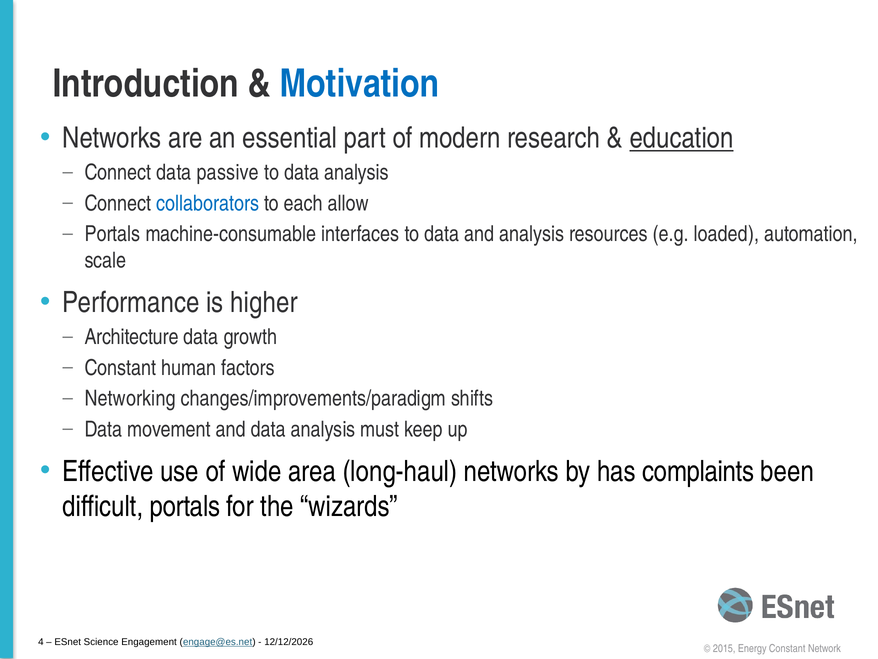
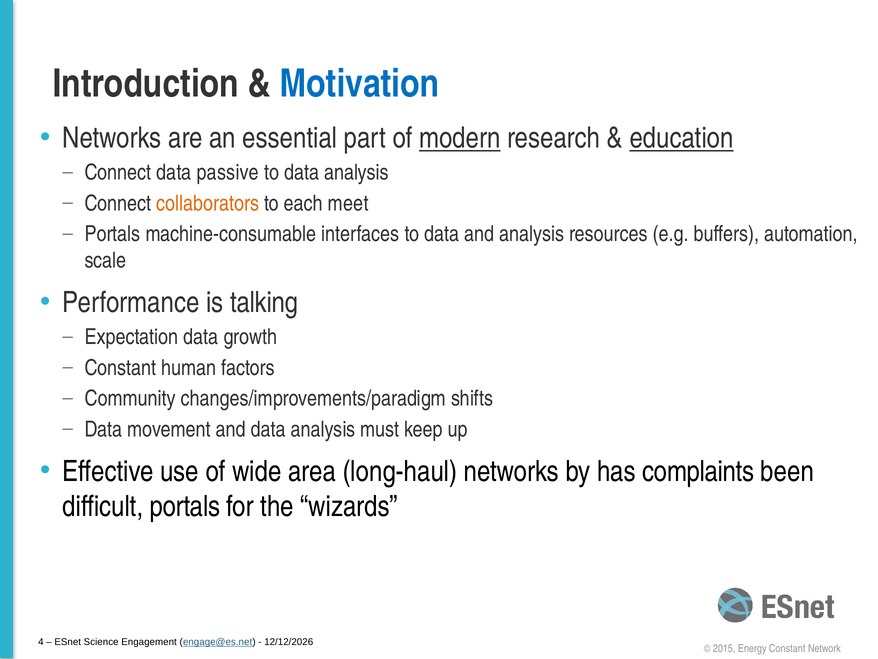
modern underline: none -> present (460, 138)
collaborators colour: blue -> orange (208, 203)
allow: allow -> meet (348, 203)
loaded: loaded -> buffers (726, 234)
higher: higher -> talking (264, 302)
Architecture: Architecture -> Expectation (132, 337)
Networking: Networking -> Community (130, 398)
